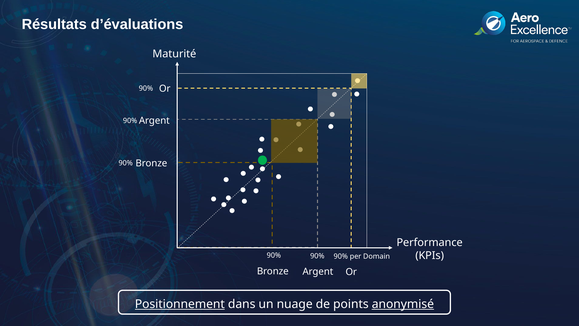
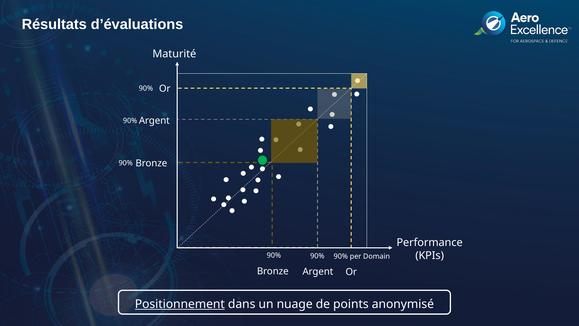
anonymisé underline: present -> none (403, 304)
